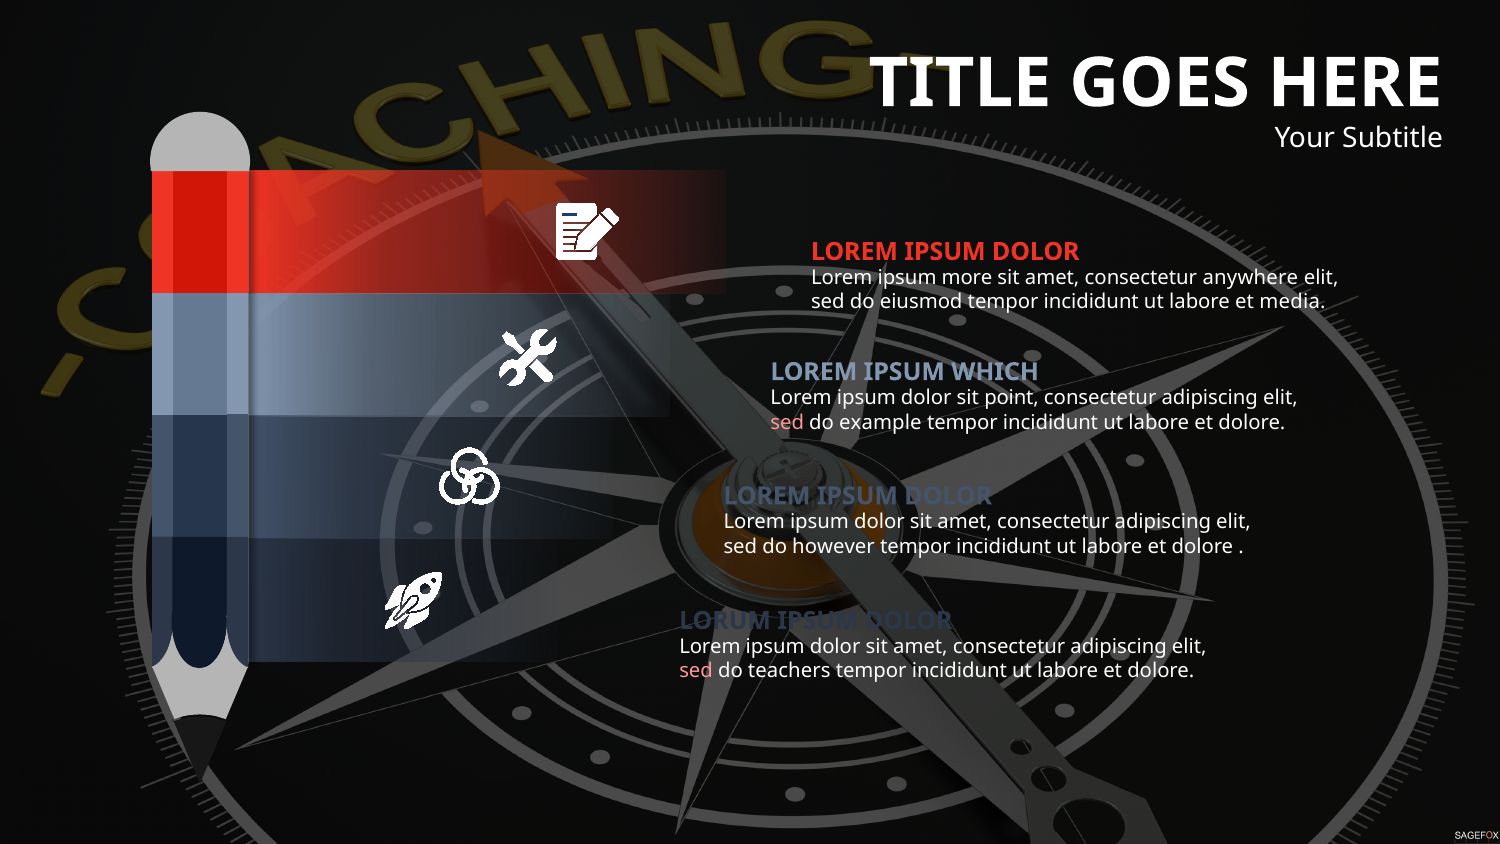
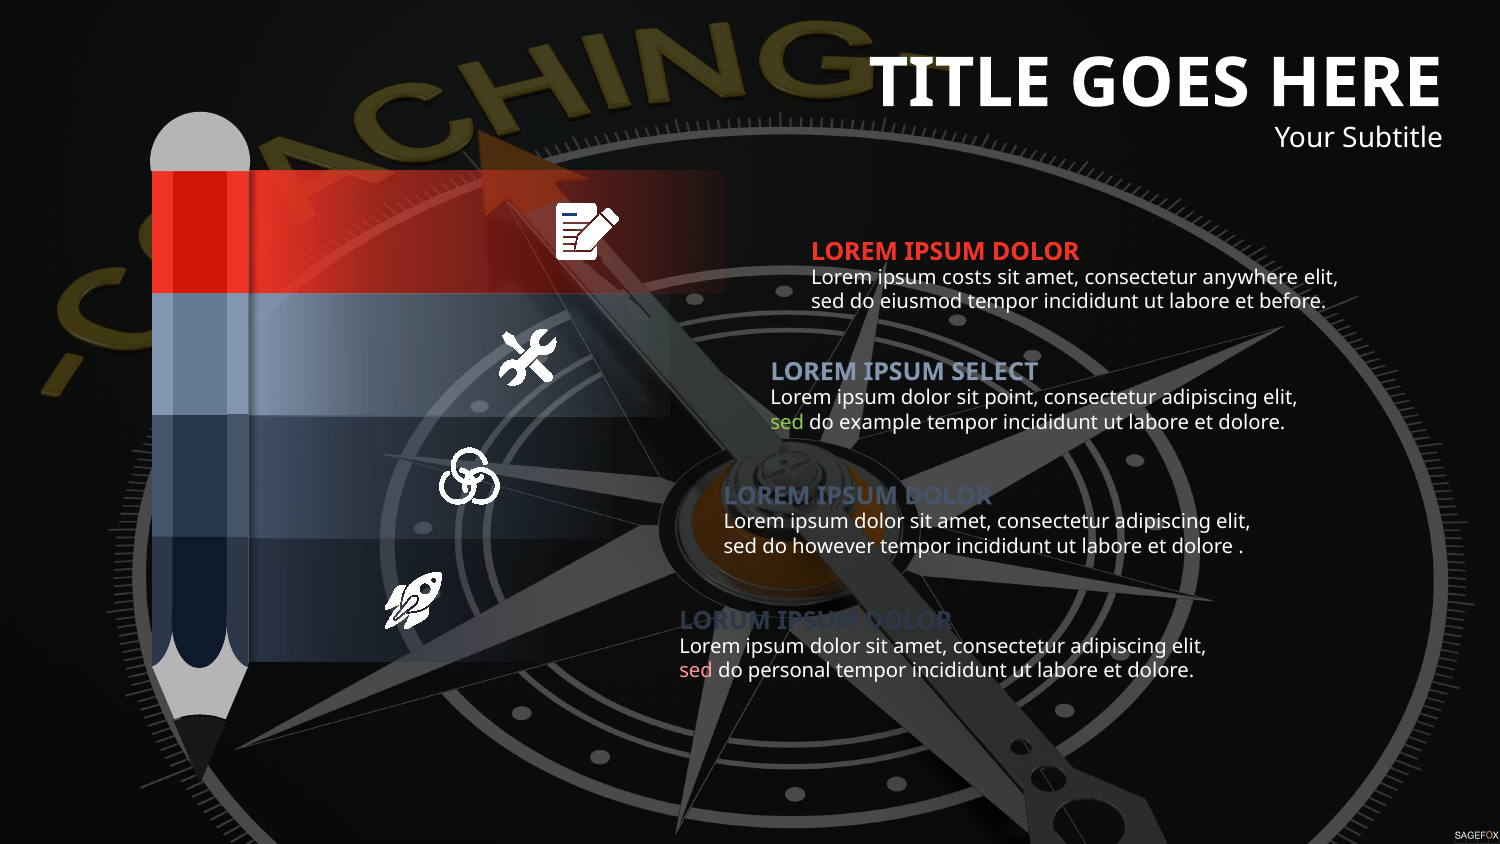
more: more -> costs (967, 278)
media: media -> before (1293, 302)
WHICH: WHICH -> SELECT (995, 372)
sed colour: pink -> light green (787, 422)
teachers: teachers -> personal (789, 671)
